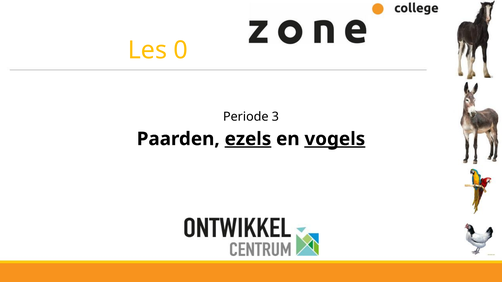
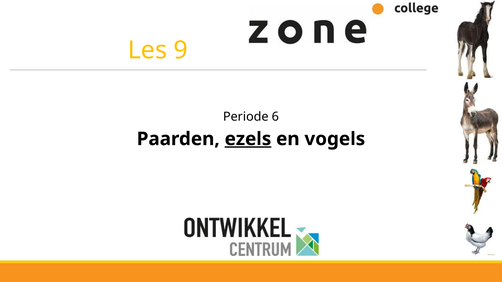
0: 0 -> 9 (181, 50)
3: 3 -> 6 (275, 117)
vogels underline: present -> none (335, 139)
